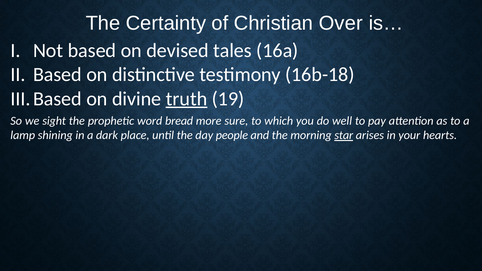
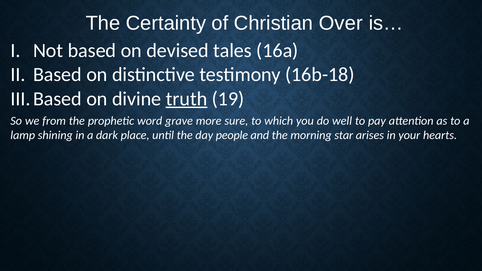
sight: sight -> from (54, 121)
bread: bread -> grave (179, 121)
star underline: present -> none (344, 135)
